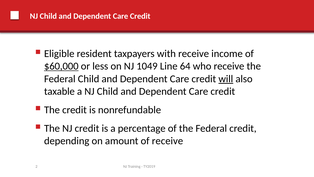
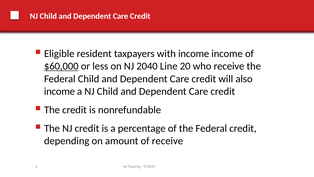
with receive: receive -> income (194, 54)
1049: 1049 -> 2040 (147, 66)
64: 64 -> 20 (185, 66)
will underline: present -> none (226, 79)
taxable: taxable -> income (59, 91)
